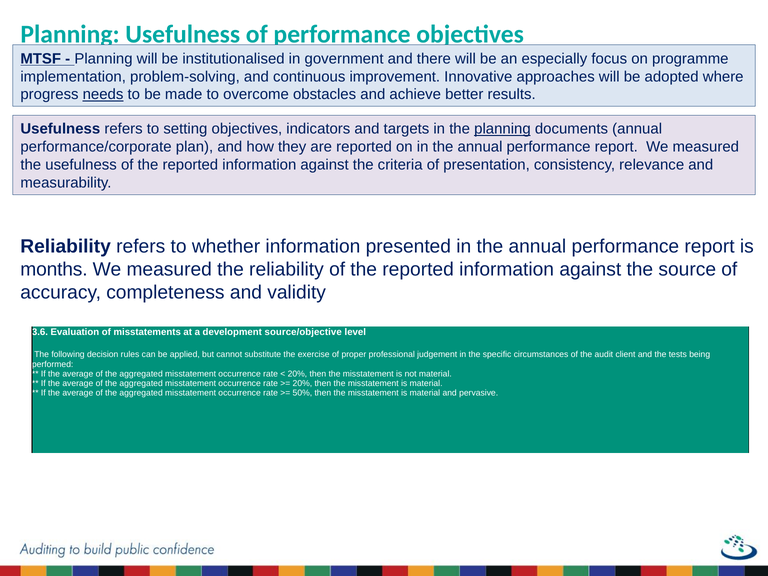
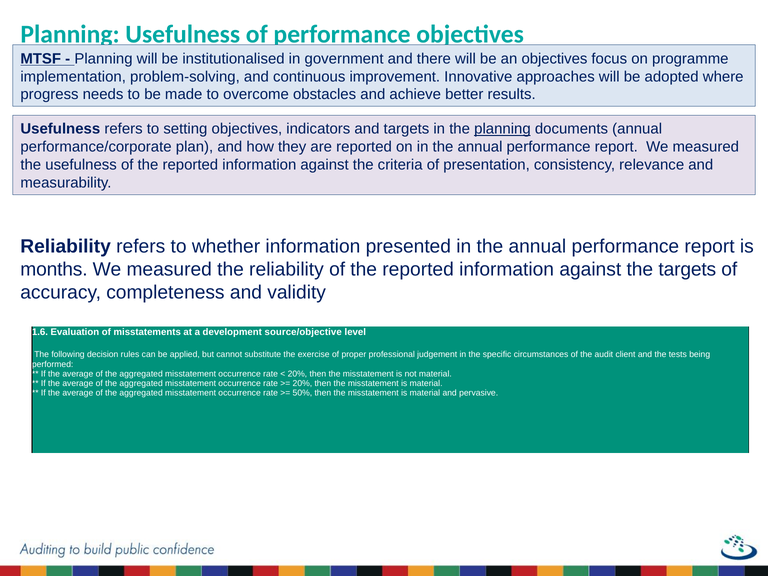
an especially: especially -> objectives (554, 59)
needs underline: present -> none (103, 95)
the source: source -> targets (687, 269)
3.6: 3.6 -> 1.6 (40, 332)
